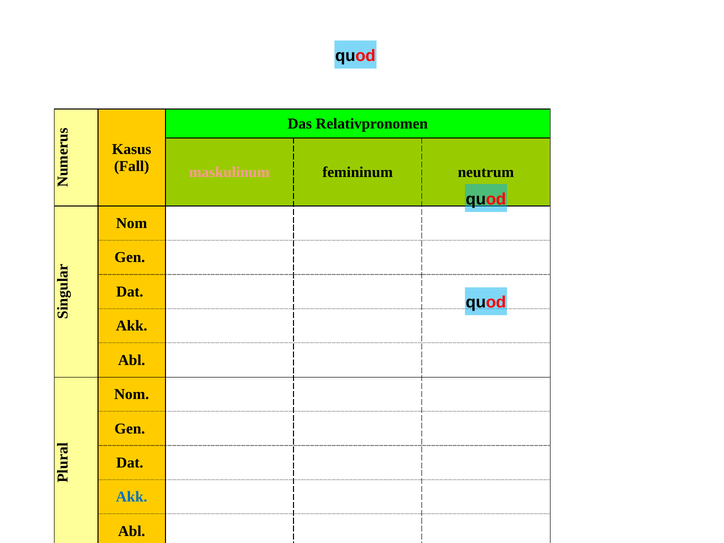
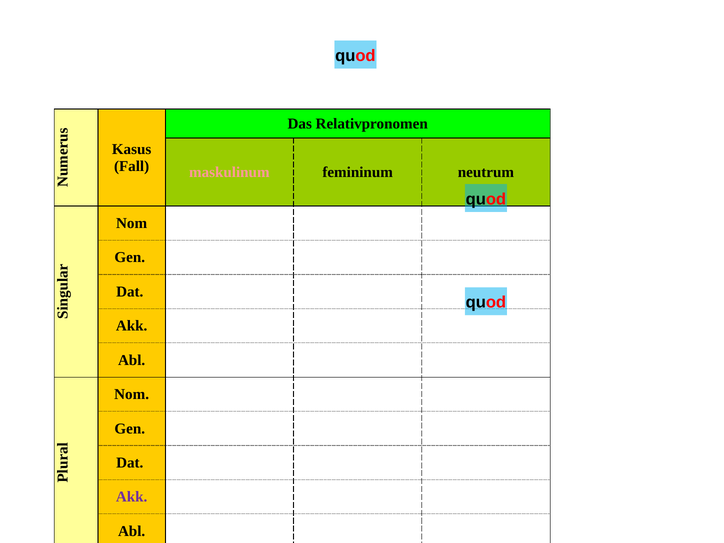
Akk colour: blue -> purple (132, 497)
